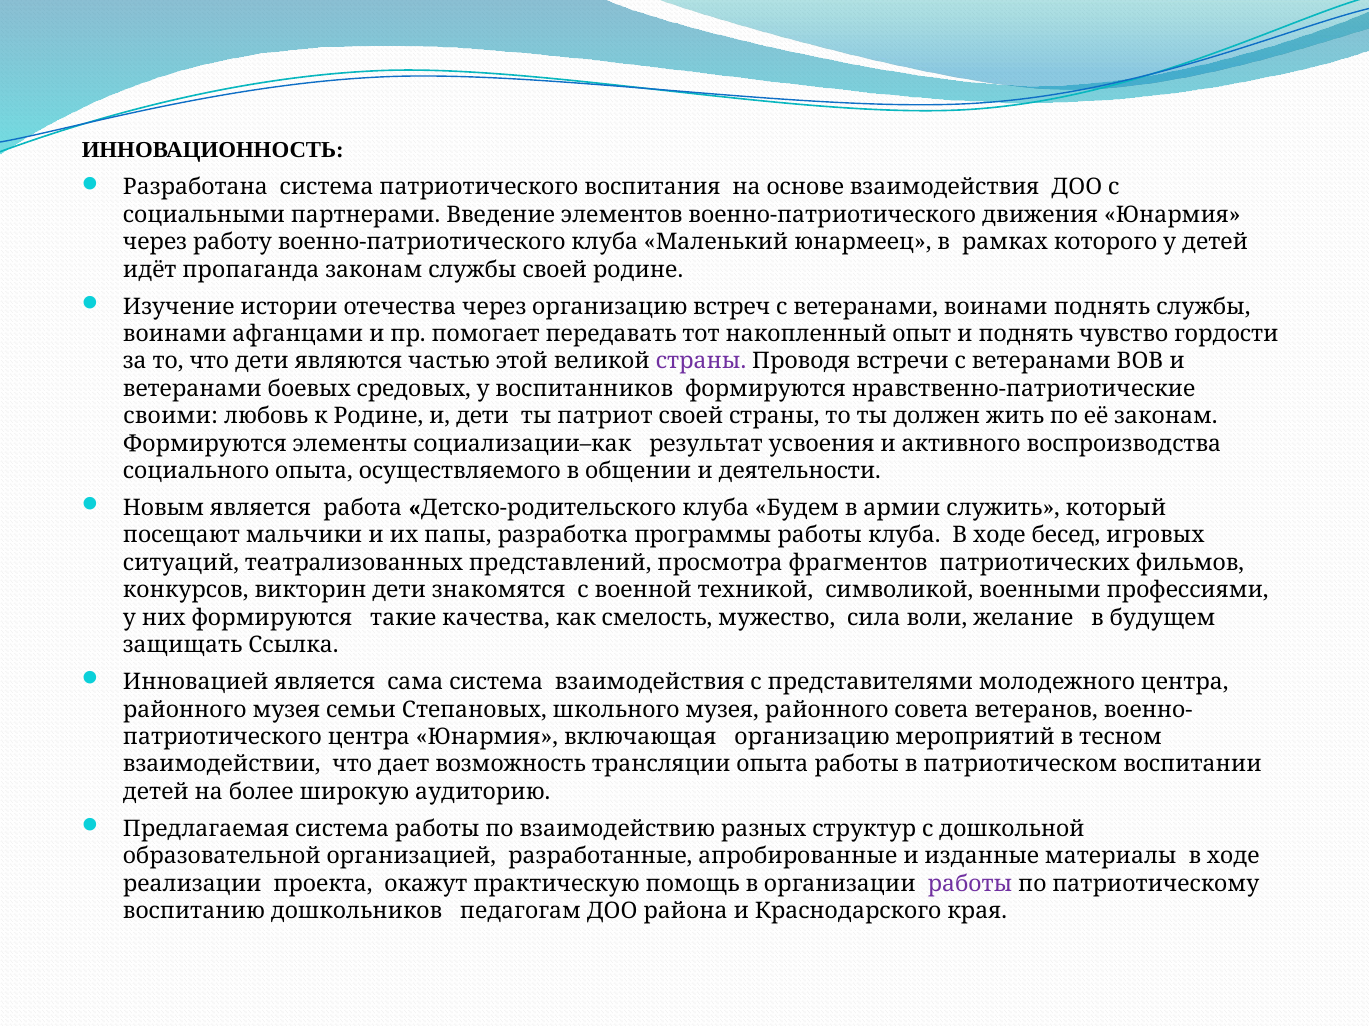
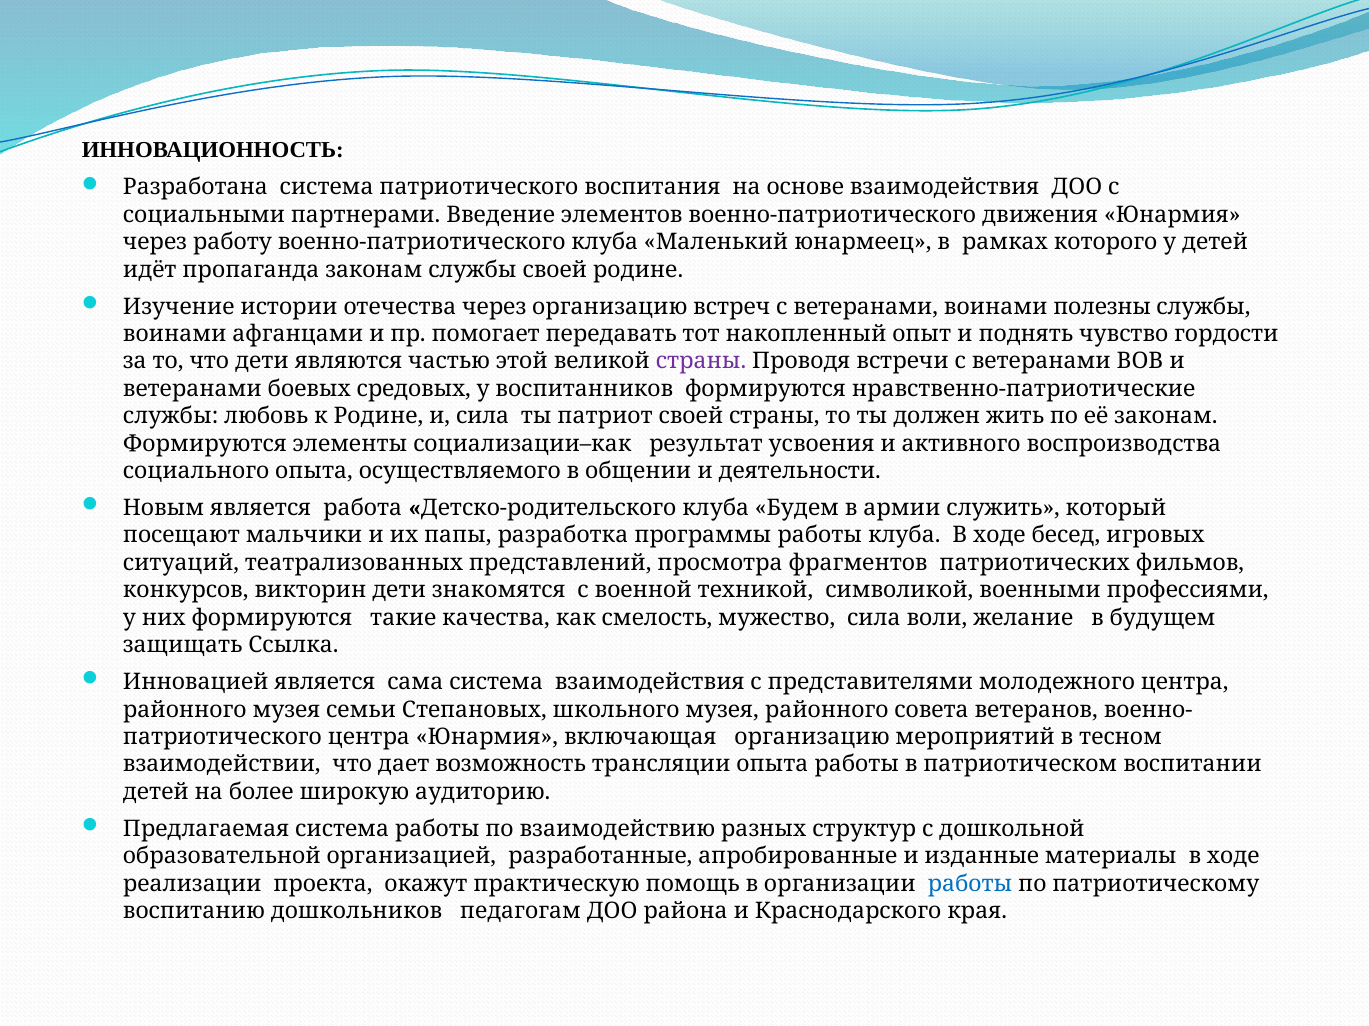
воинами поднять: поднять -> полезны (1102, 307)
своими: своими -> службы (171, 416)
и дети: дети -> сила (483, 416)
работы colour: purple -> blue (970, 884)
